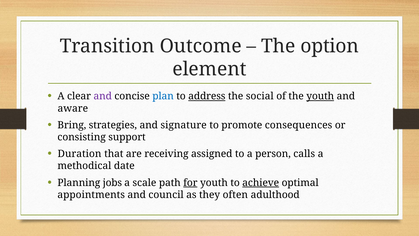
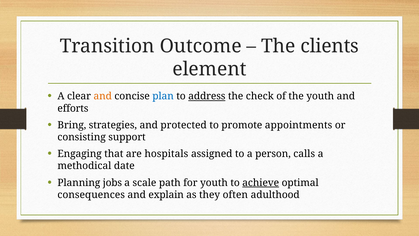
option: option -> clients (330, 46)
and colour: purple -> orange (103, 96)
social: social -> check (260, 96)
youth underline: present -> none (320, 96)
aware: aware -> efforts (73, 108)
signature: signature -> protected (184, 125)
consequences: consequences -> appointments (299, 125)
Duration: Duration -> Engaging (80, 154)
receiving: receiving -> hospitals (166, 154)
for underline: present -> none (190, 183)
appointments: appointments -> consequences (91, 195)
council: council -> explain (166, 195)
